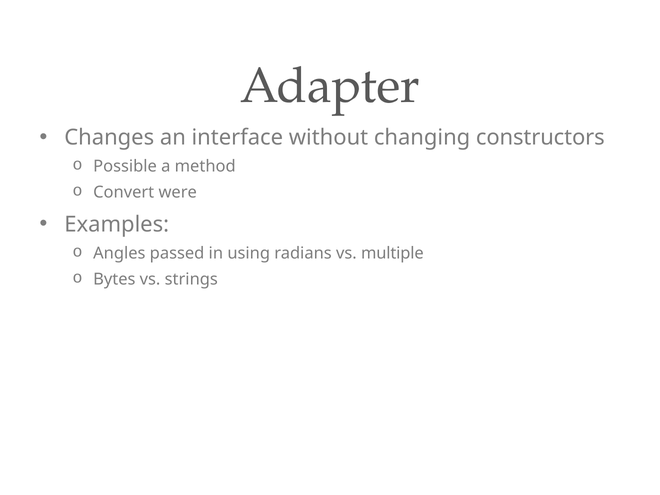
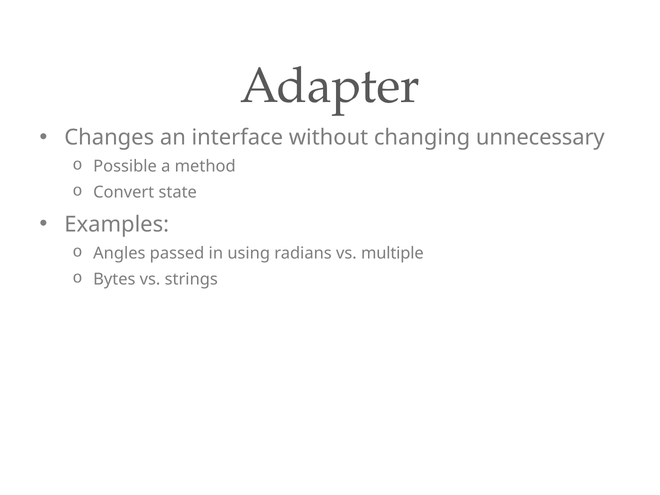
constructors: constructors -> unnecessary (540, 137)
were: were -> state (178, 193)
